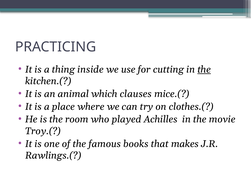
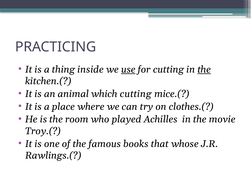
use underline: none -> present (128, 70)
which clauses: clauses -> cutting (136, 94)
makes: makes -> whose (185, 144)
